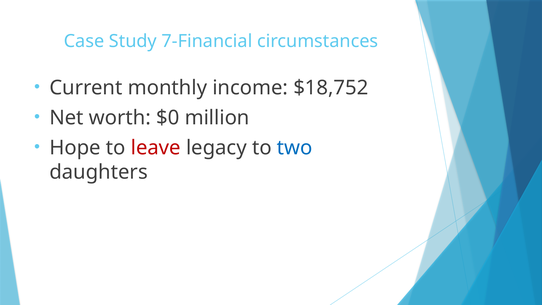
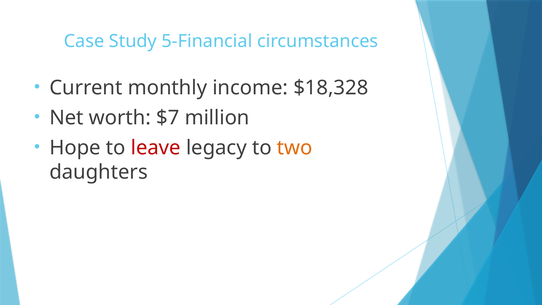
7-Financial: 7-Financial -> 5-Financial (207, 41)
$18,752: $18,752 -> $18,328 (331, 88)
$0: $0 -> $7 (168, 118)
two colour: blue -> orange (295, 148)
